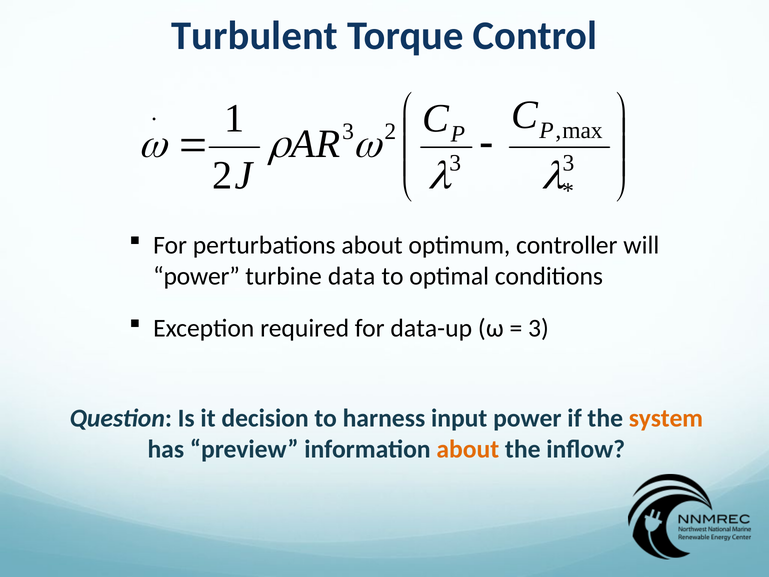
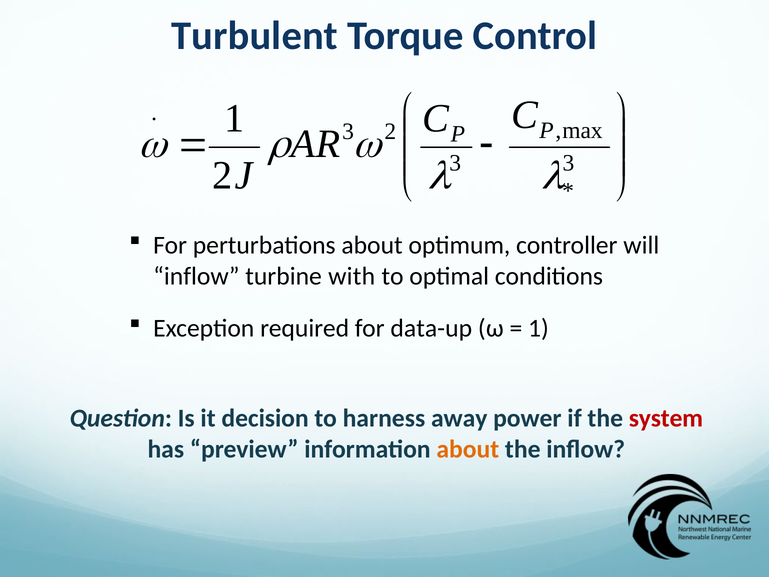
power: power -> inflow (196, 276)
data: data -> with (352, 276)
3: 3 -> 1 (538, 328)
input: input -> away (459, 418)
system colour: orange -> red (666, 418)
